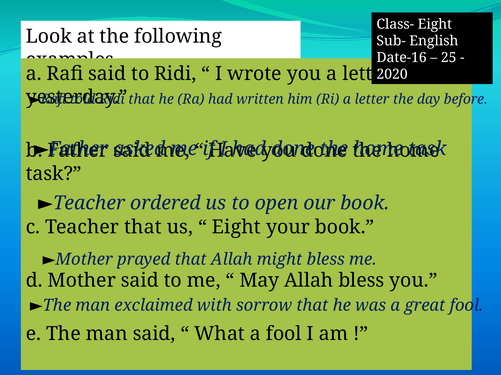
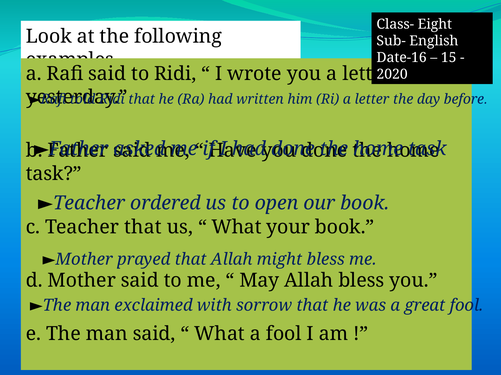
25: 25 -> 15 (449, 58)
Eight: Eight -> What (237, 228)
